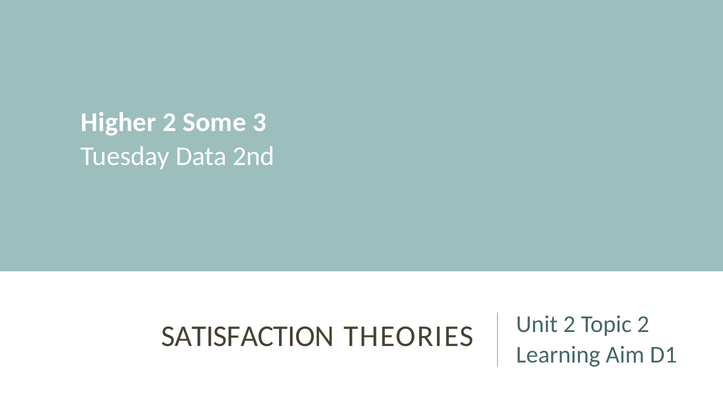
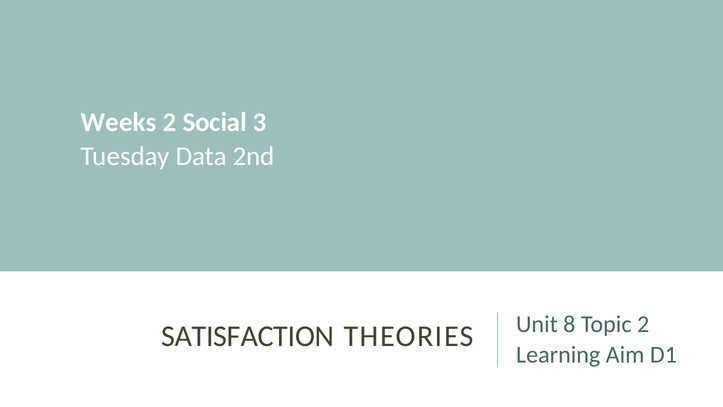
Higher: Higher -> Weeks (119, 122)
Some: Some -> Social (215, 122)
Unit 2: 2 -> 8 (569, 324)
